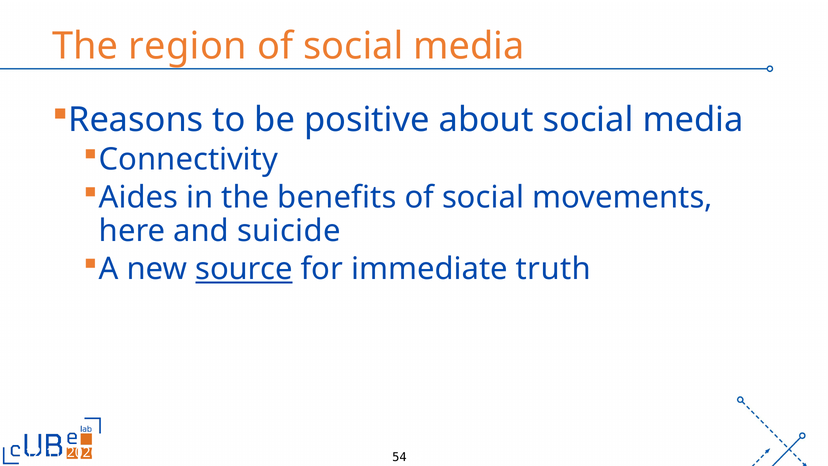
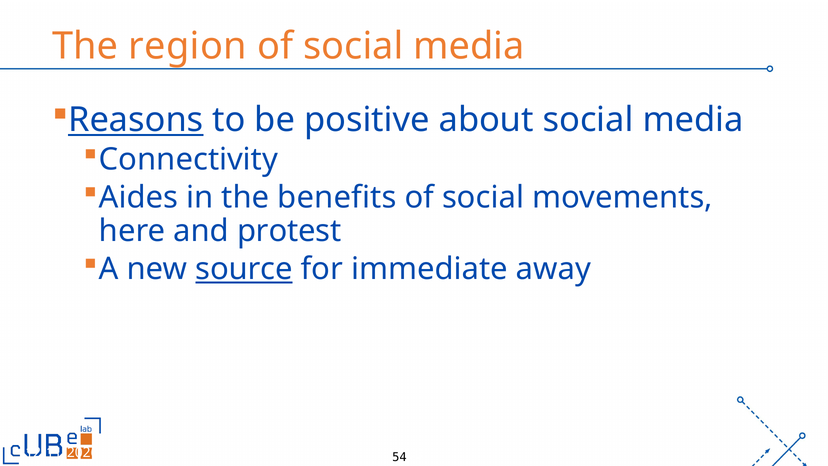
Reasons underline: none -> present (136, 120)
suicide: suicide -> protest (289, 231)
truth: truth -> away (553, 269)
